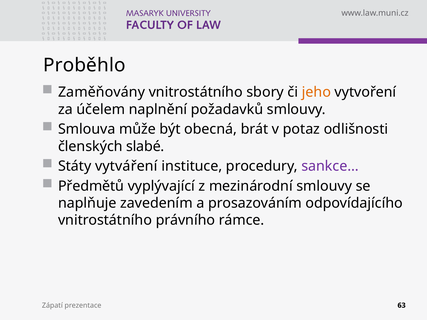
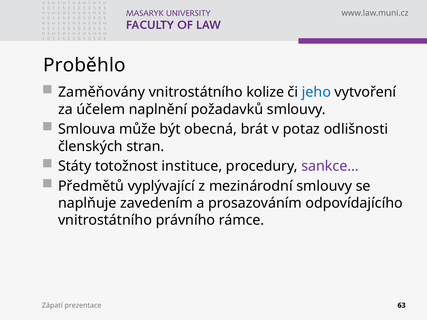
sbory: sbory -> kolize (265, 92)
jeho colour: orange -> blue (316, 92)
slabé: slabé -> stran (145, 146)
vytváření: vytváření -> totožnost (127, 166)
